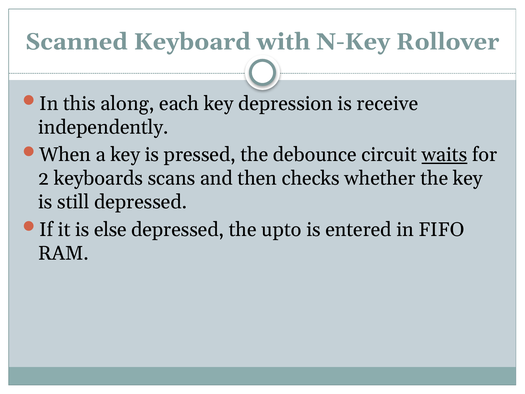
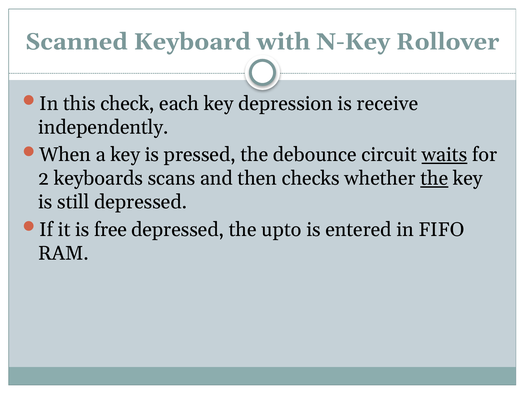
along: along -> check (127, 103)
the underline: none -> present (434, 178)
else: else -> free (110, 230)
